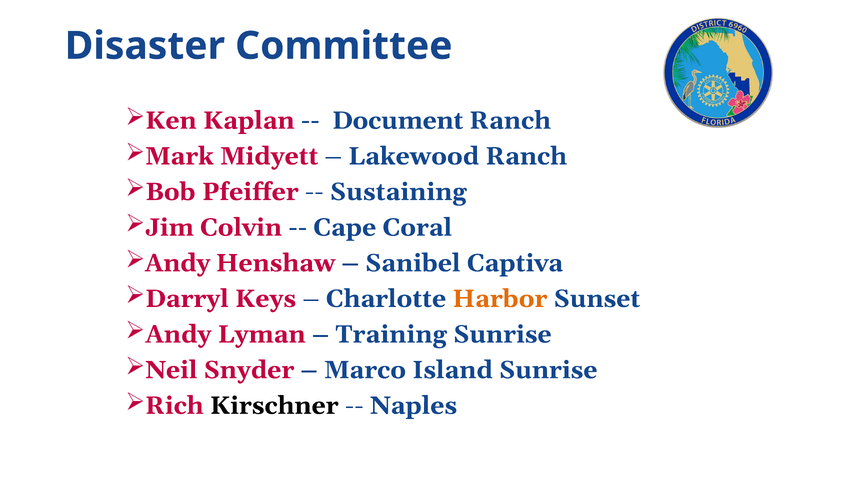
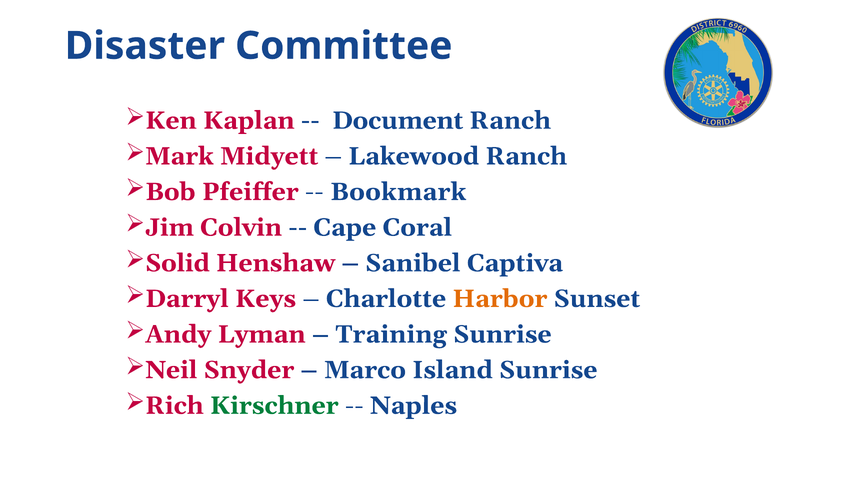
Sustaining: Sustaining -> Bookmark (398, 192)
Andy: Andy -> Solid (178, 263)
Kirschner colour: black -> green (274, 406)
